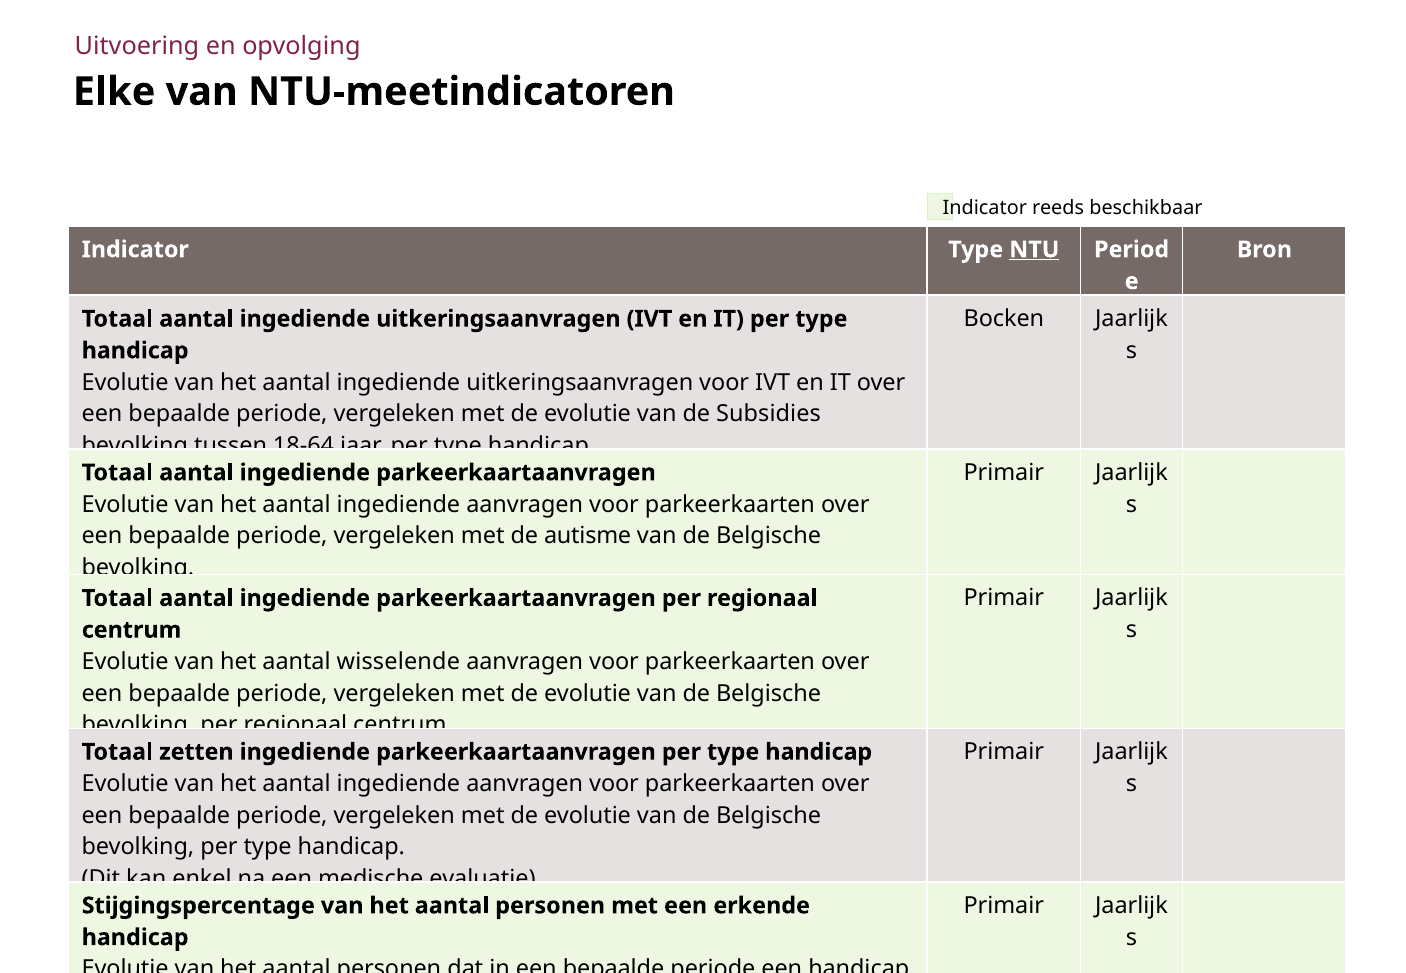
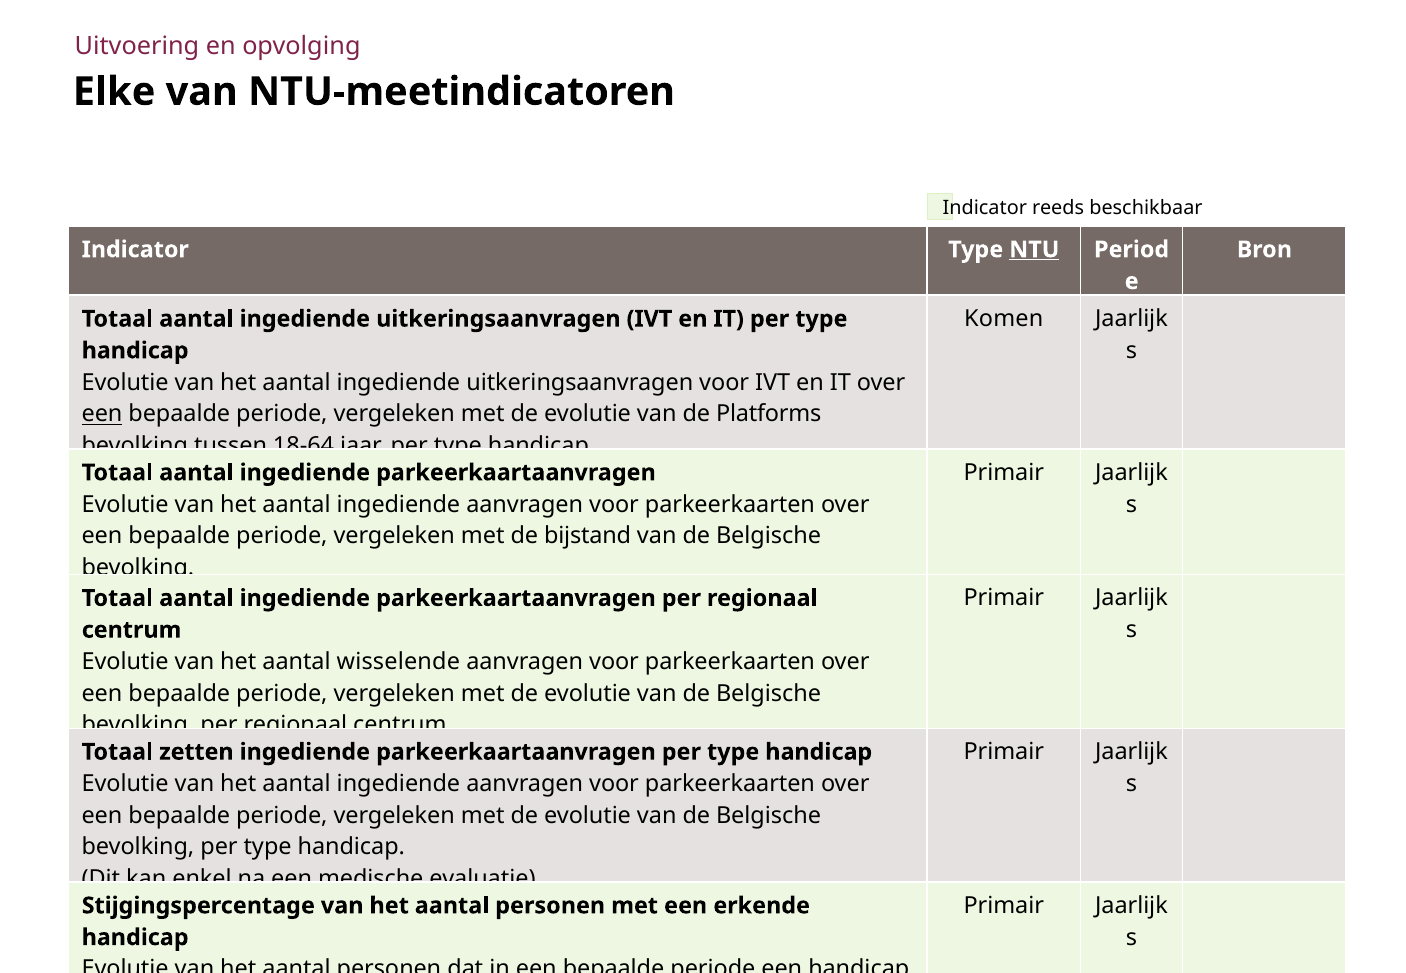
Bocken: Bocken -> Komen (1004, 319)
een underline: none -> present (102, 414)
Subsidies: Subsidies -> Platforms (769, 414)
autisme: autisme -> bijstand (588, 536)
